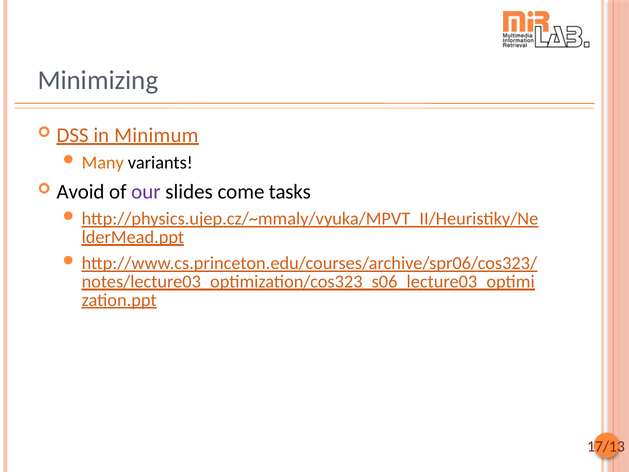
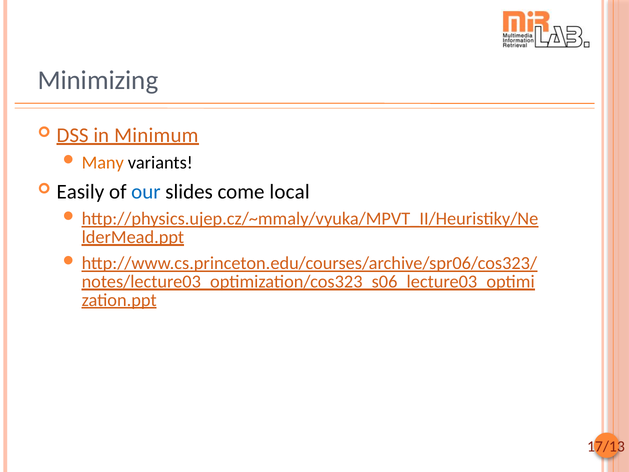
Avoid: Avoid -> Easily (80, 192)
our colour: purple -> blue (146, 192)
tasks: tasks -> local (290, 192)
